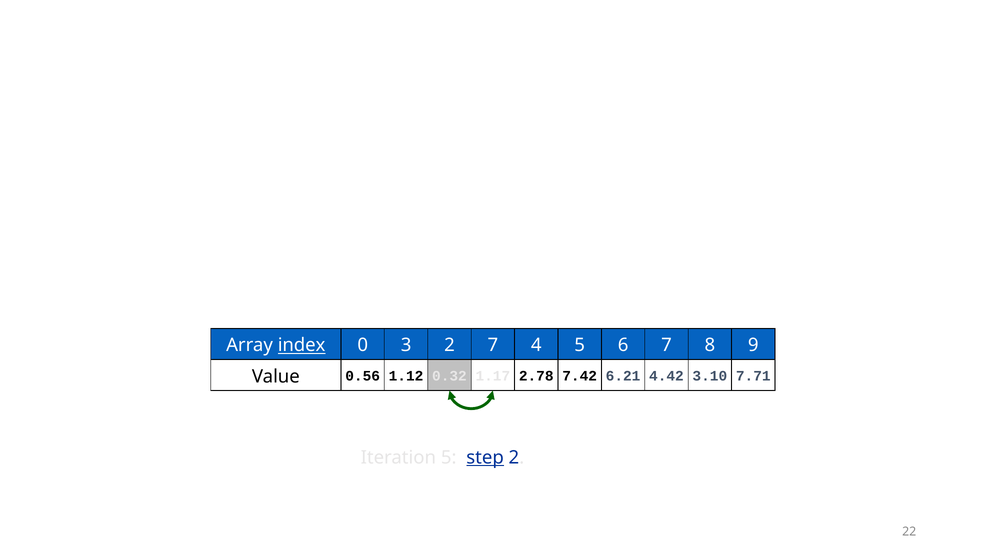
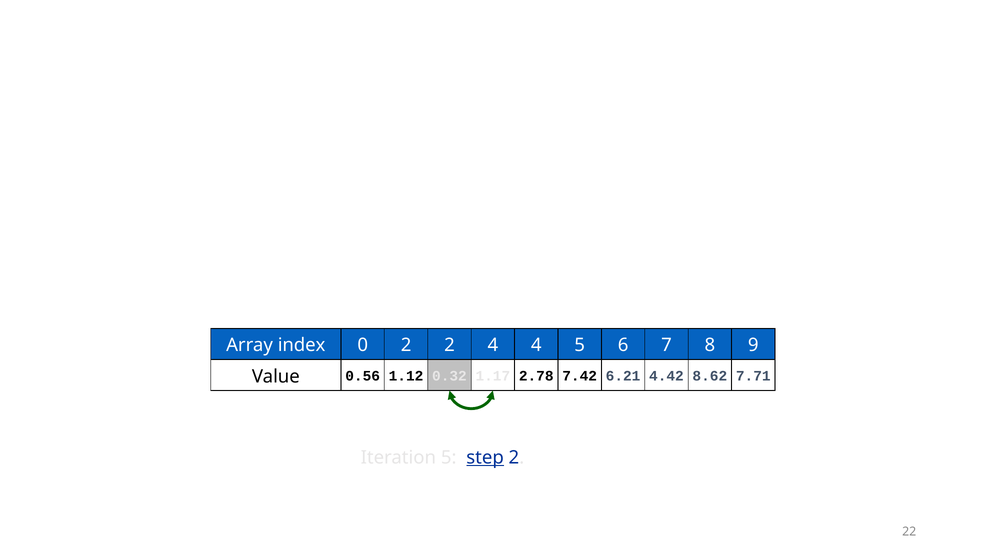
index underline: present -> none (302, 345)
0 3: 3 -> 2 (406, 345)
2 7: 7 -> 4 (493, 345)
3.10: 3.10 -> 8.62 (710, 376)
